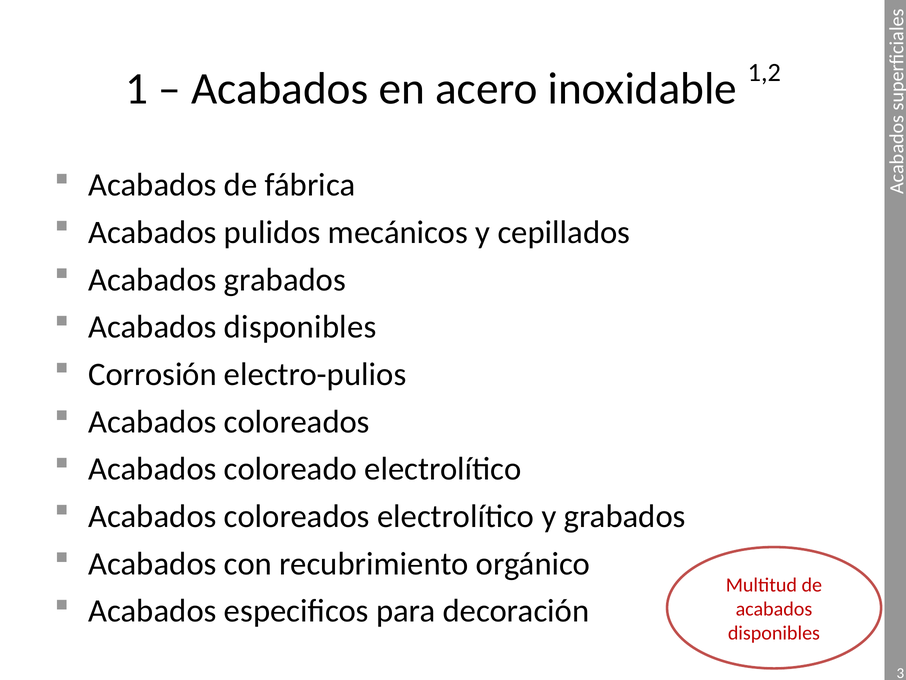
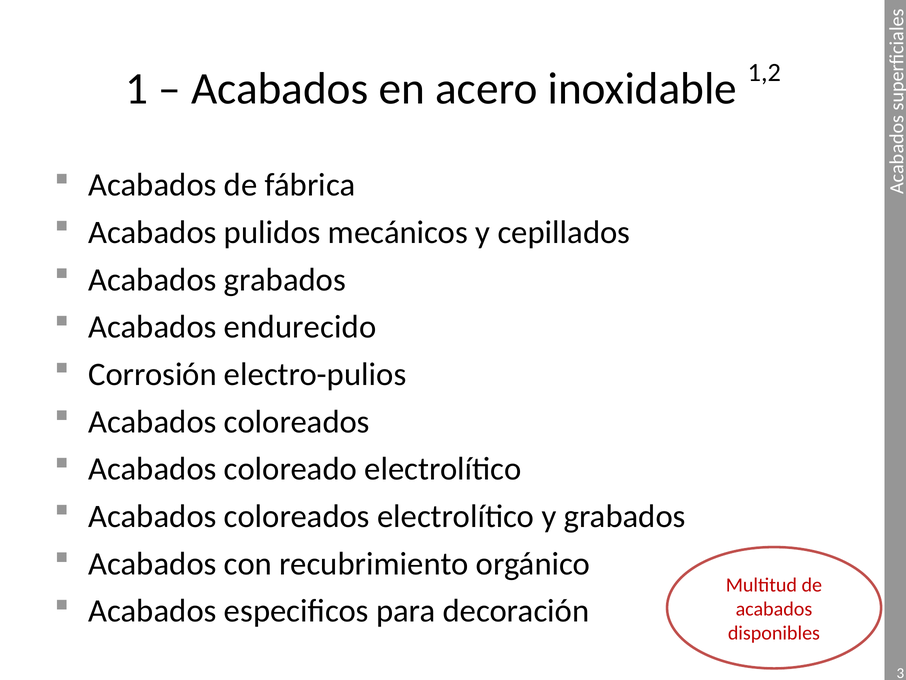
disponibles: disponibles -> endurecido (300, 327)
